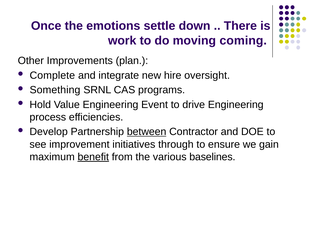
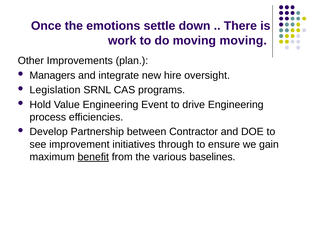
moving coming: coming -> moving (243, 40)
Complete: Complete -> Managers (52, 75)
Something: Something -> Legislation (55, 90)
between underline: present -> none (147, 132)
